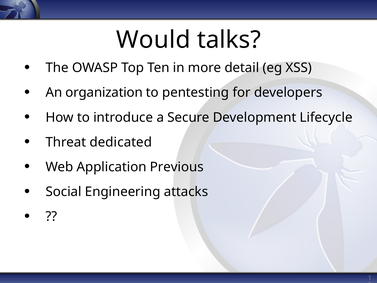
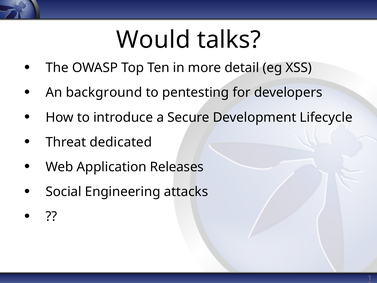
organization: organization -> background (104, 93)
Previous: Previous -> Releases (177, 167)
